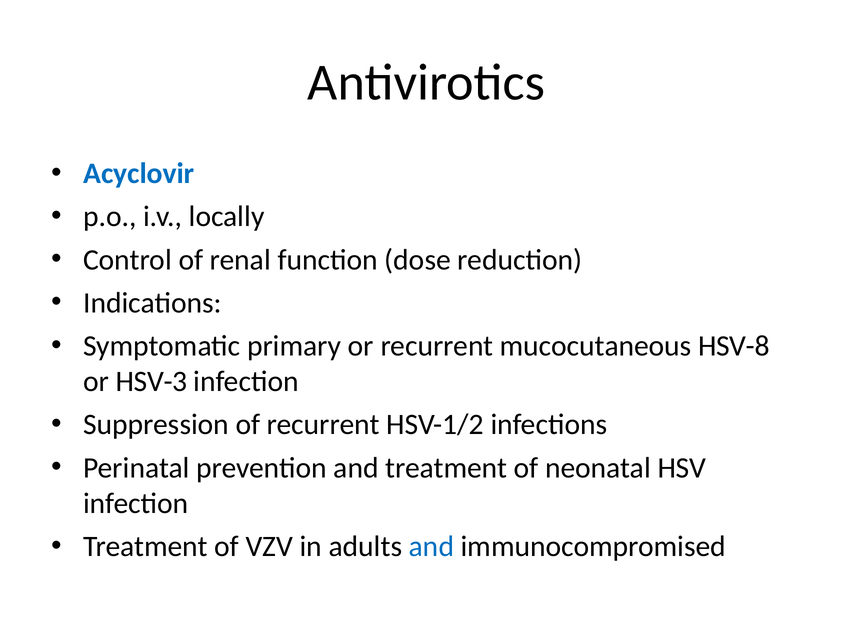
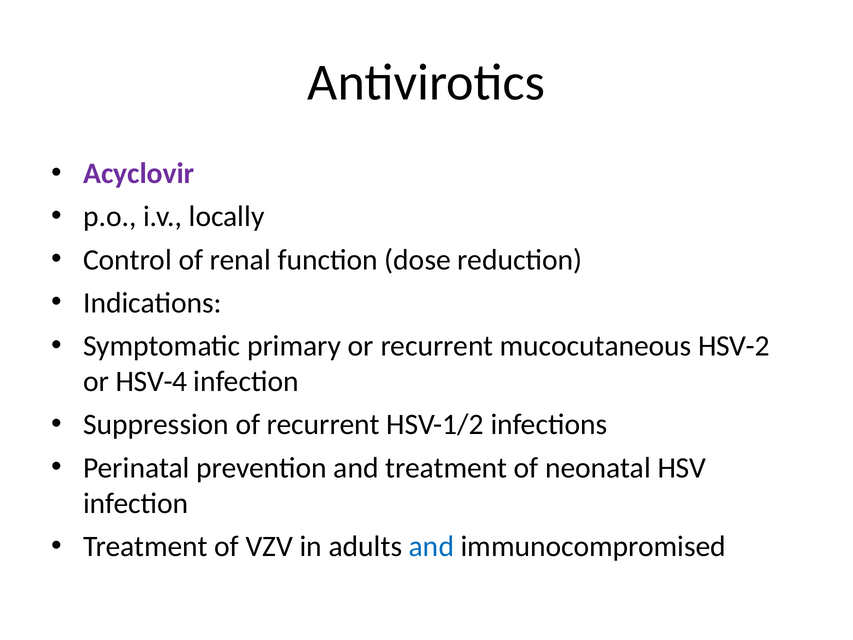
Acyclovir colour: blue -> purple (139, 173)
HSV-8: HSV-8 -> HSV-2 (734, 346)
HSV-3: HSV-3 -> HSV-4 (151, 381)
